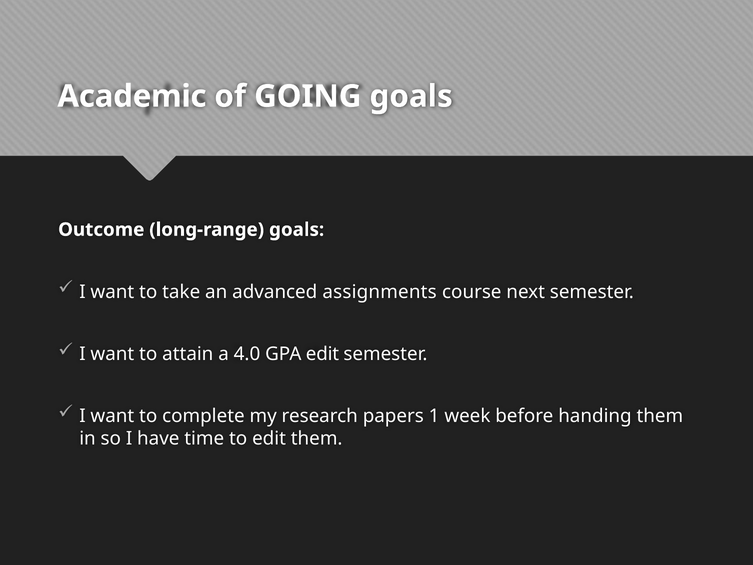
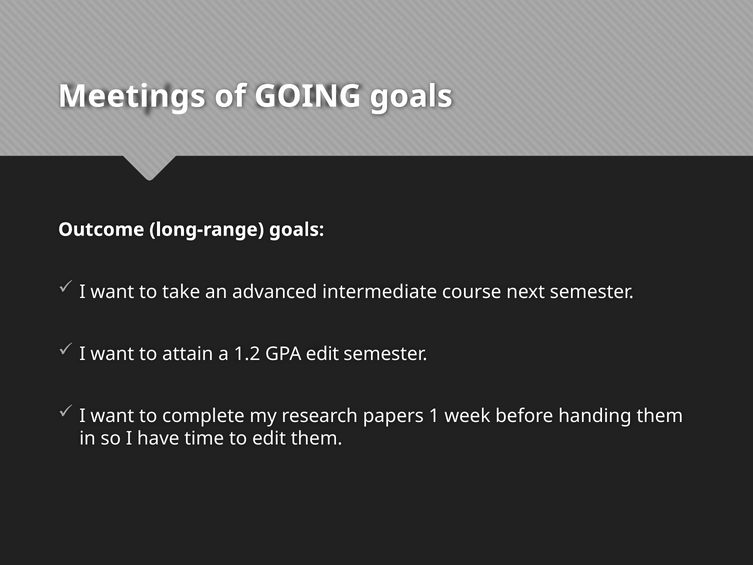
Academic: Academic -> Meetings (132, 96)
assignments: assignments -> intermediate (380, 292)
4.0: 4.0 -> 1.2 (247, 354)
